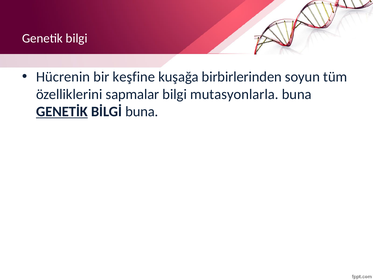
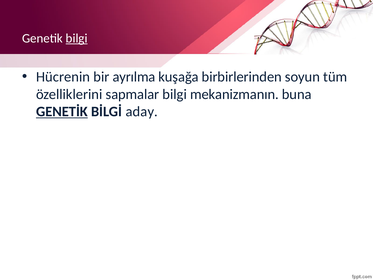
bilgi underline: none -> present (77, 38)
keşfine: keşfine -> ayrılma (134, 77)
mutasyonlarla: mutasyonlarla -> mekanizmanın (234, 94)
BİLGİ buna: buna -> aday (142, 112)
